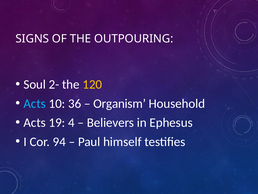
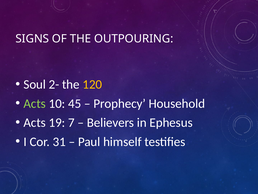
Acts colour: light blue -> light green (35, 103)
36: 36 -> 45 (75, 103)
Organism: Organism -> Prophecy (120, 103)
4: 4 -> 7 (71, 122)
94: 94 -> 31 (59, 141)
